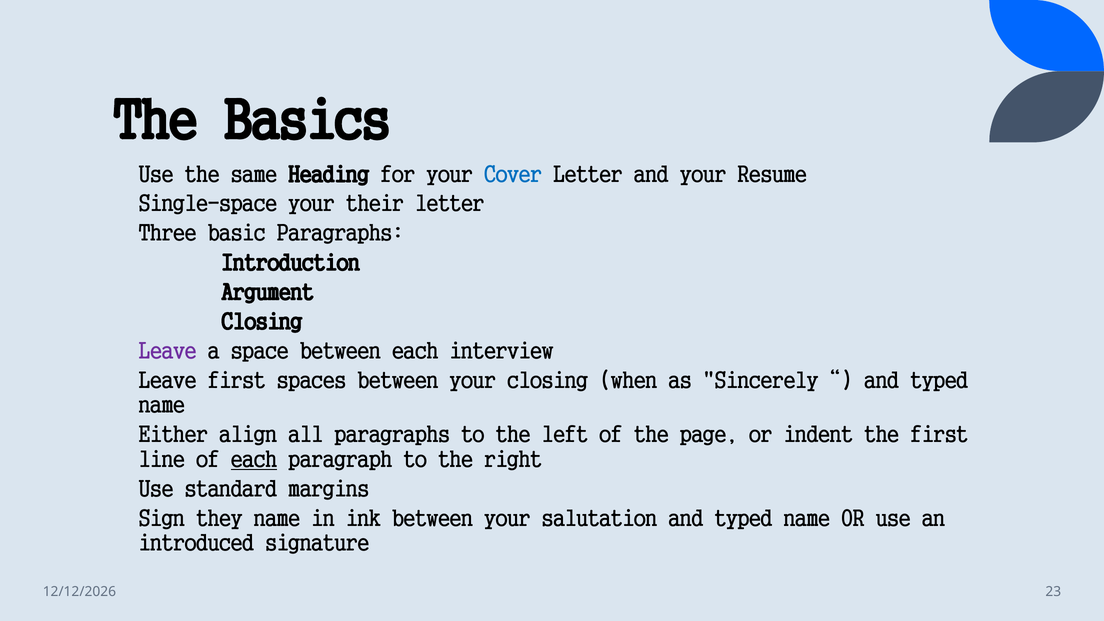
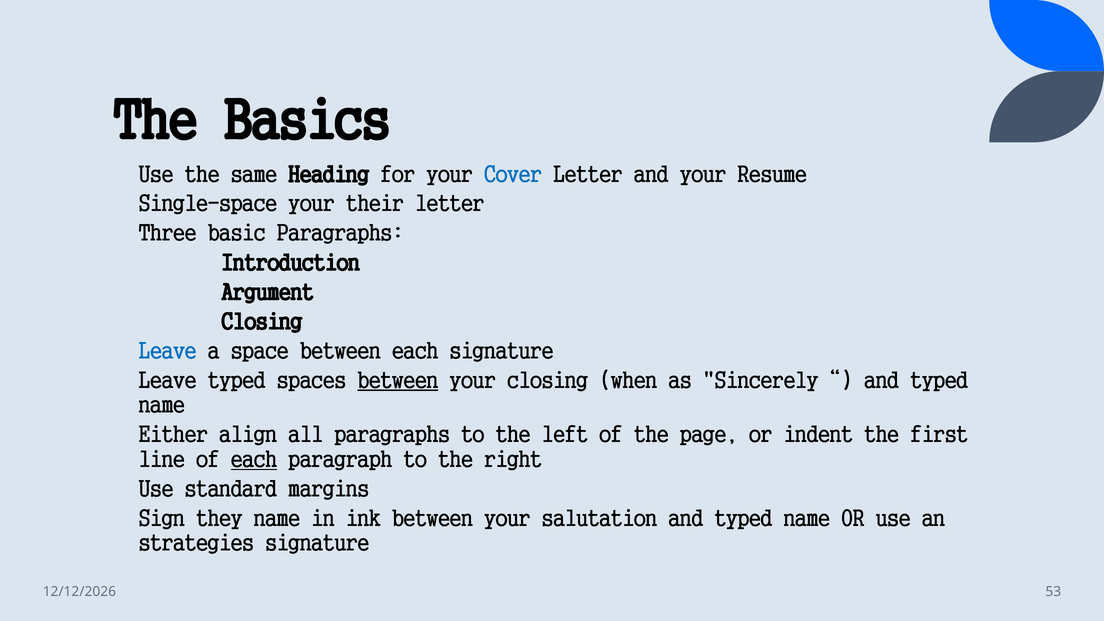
Leave colour: purple -> blue (168, 351)
each interview: interview -> signature (502, 351)
Leave first: first -> typed (237, 381)
between underline: none -> present (398, 381)
introduced: introduced -> strategies (196, 543)
23: 23 -> 53 (1053, 592)
